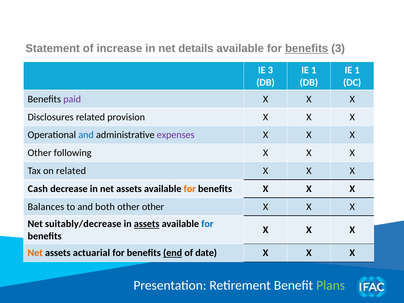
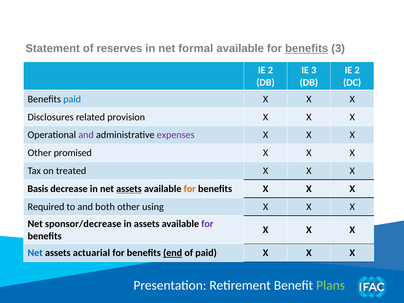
increase: increase -> reserves (119, 48)
details: details -> formal (196, 48)
3: 3 -> 2 (270, 70)
1: 1 -> 3 (314, 70)
1: 1 -> 2 (357, 70)
paid colour: purple -> blue (72, 99)
and colour: blue -> purple (86, 135)
following: following -> promised (73, 153)
on related: related -> treated (71, 171)
Cash: Cash -> Basis (38, 189)
assets underline: none -> present (129, 189)
Balances: Balances -> Required (46, 207)
other other: other -> using (153, 207)
suitably/decrease: suitably/decrease -> sponsor/decrease (83, 224)
assets underline: present -> none (147, 224)
for colour: blue -> purple (207, 224)
Net colour: orange -> blue (35, 253)
of date: date -> paid (206, 253)
